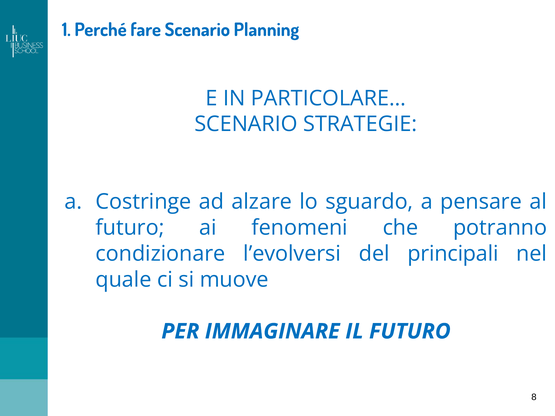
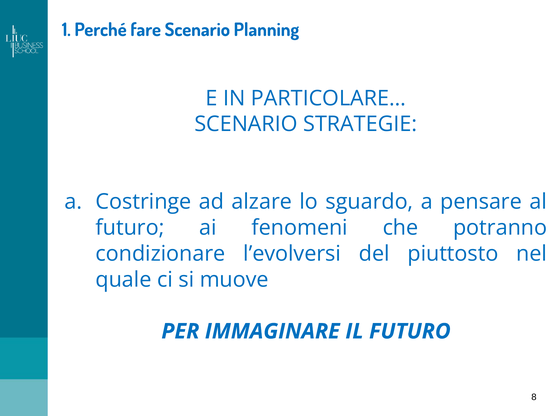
principali: principali -> piuttosto (453, 254)
